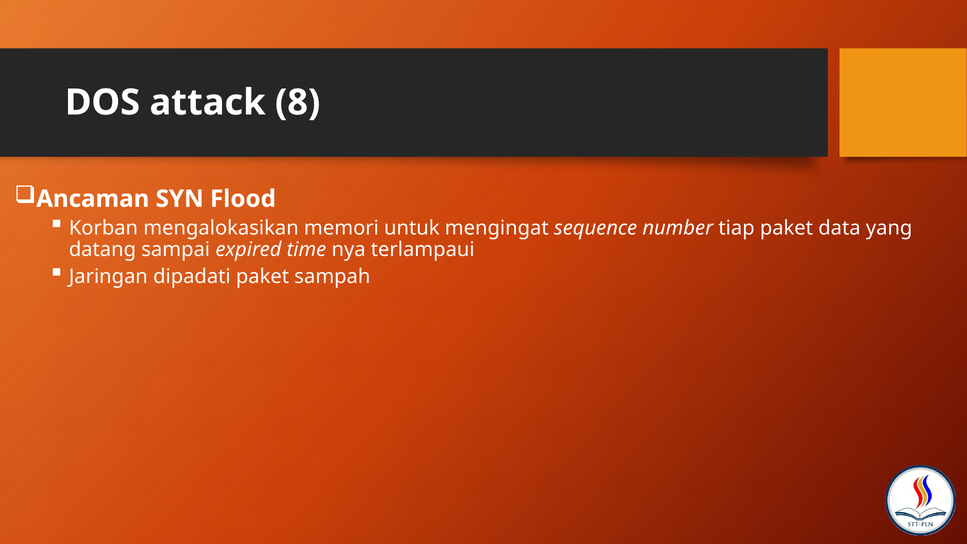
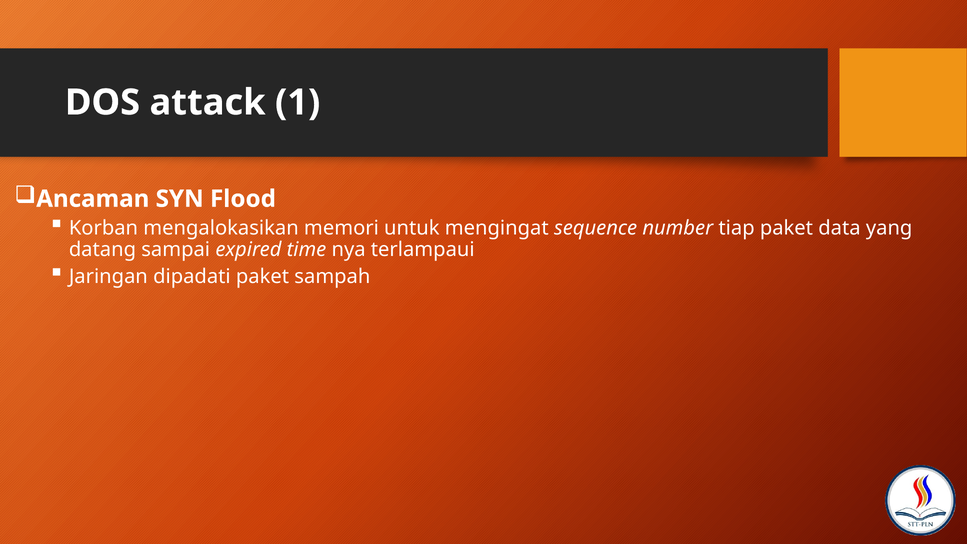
8: 8 -> 1 (298, 103)
